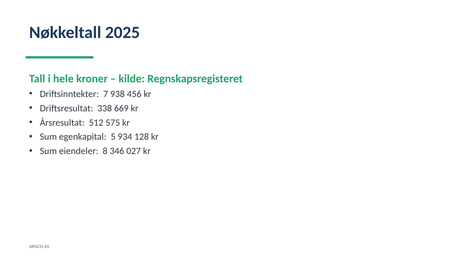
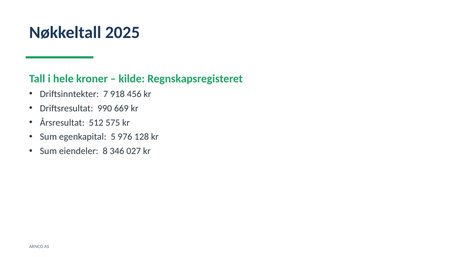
938: 938 -> 918 (117, 94)
338: 338 -> 990 (105, 108)
934: 934 -> 976 (125, 137)
